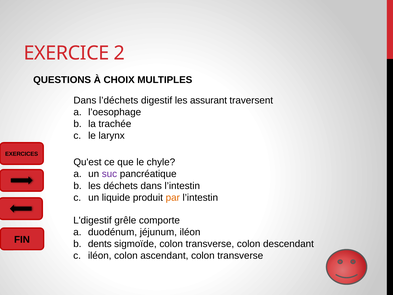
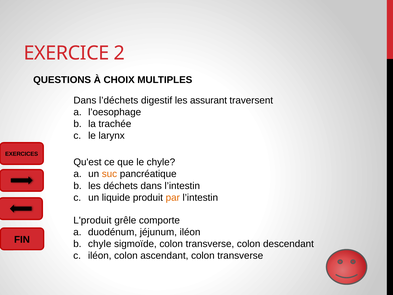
suc colour: purple -> orange (109, 174)
L'digestif: L'digestif -> L'produit (92, 220)
dents: dents -> chyle (100, 244)
